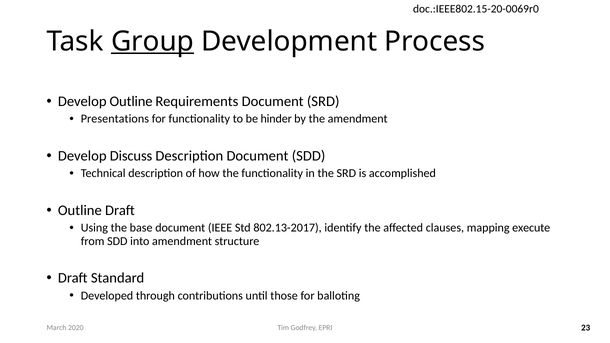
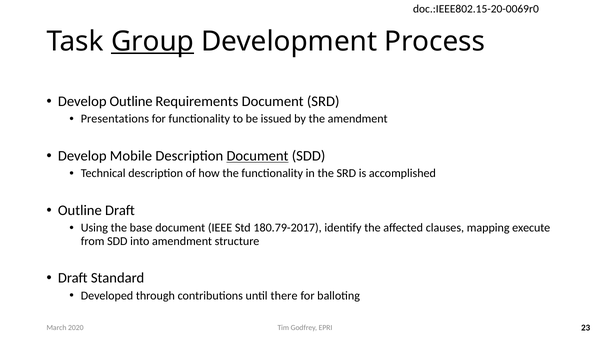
hinder: hinder -> issued (276, 119)
Discuss: Discuss -> Mobile (131, 156)
Document underline: none -> present (257, 156)
802.13-2017: 802.13-2017 -> 180.79-2017 (288, 228)
those: those -> there (284, 296)
